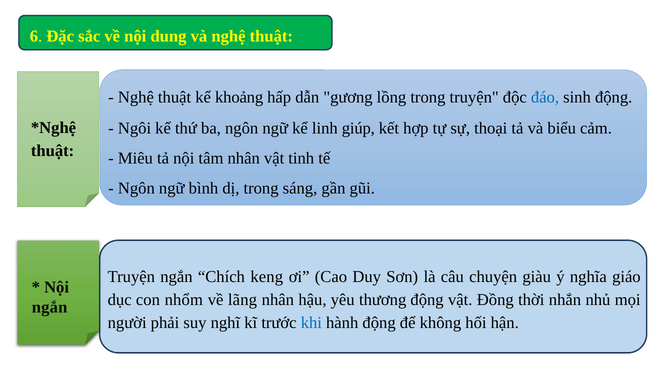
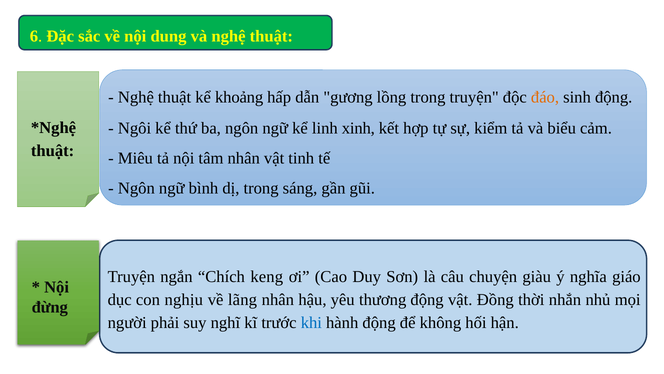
đáo colour: blue -> orange (545, 97)
giúp: giúp -> xinh (358, 128)
thoại: thoại -> kiểm (491, 128)
nhổm: nhổm -> nghịu (184, 299)
ngắn: ngắn -> đừng (50, 307)
